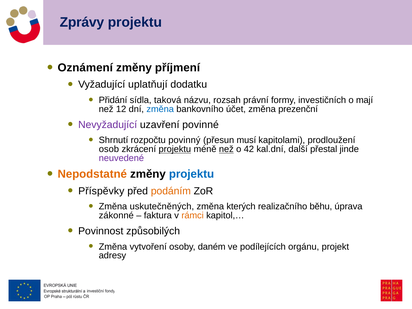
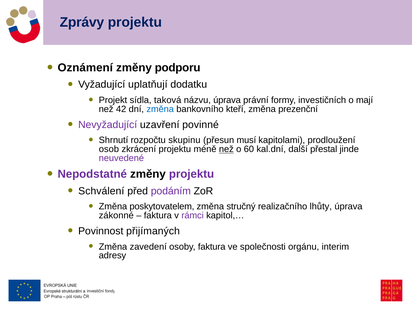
příjmení: příjmení -> podporu (178, 68)
Přidání: Přidání -> Projekt (113, 100)
názvu rozsah: rozsah -> úprava (227, 100)
12: 12 -> 42 (121, 109)
účet: účet -> kteří (236, 109)
povinný: povinný -> skupinu (184, 140)
projektu underline: present -> none (175, 149)
42: 42 -> 60 (249, 149)
Nepodstatné colour: orange -> purple (92, 174)
projektu colour: blue -> purple (192, 174)
Příspěvky: Příspěvky -> Schválení (101, 191)
podáním colour: orange -> purple (171, 191)
uskutečněných: uskutečněných -> poskytovatelem (162, 207)
kterých: kterých -> stručný (241, 207)
běhu: běhu -> lhůty (321, 207)
rámci colour: orange -> purple (193, 215)
způsobilých: způsobilých -> přijímaných (153, 231)
vytvoření: vytvoření -> zavedení (148, 247)
osoby daném: daném -> faktura (212, 247)
podílejících: podílejících -> společnosti (263, 247)
projekt: projekt -> interim (335, 247)
